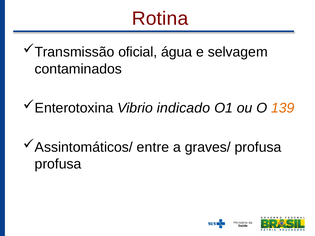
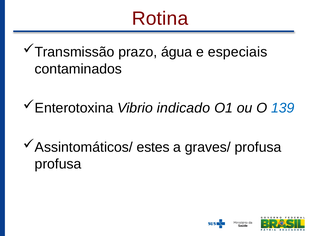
oficial: oficial -> prazo (138, 52)
selvagem: selvagem -> especiais (238, 52)
139 colour: orange -> blue (283, 108)
entre: entre -> estes (153, 147)
